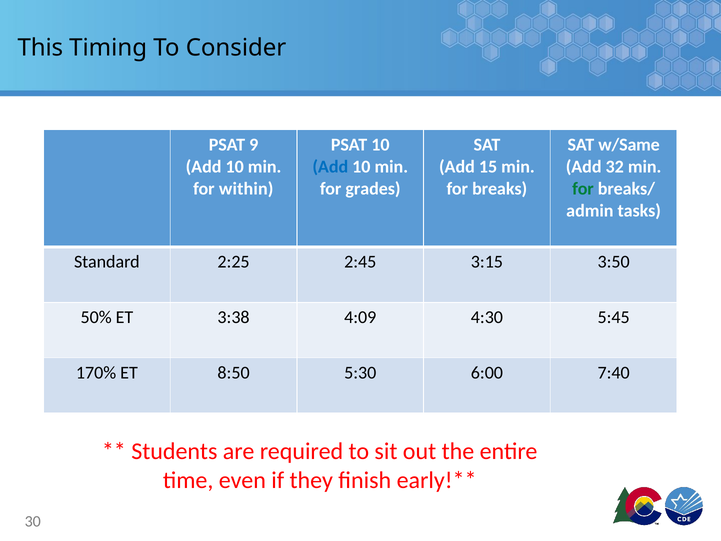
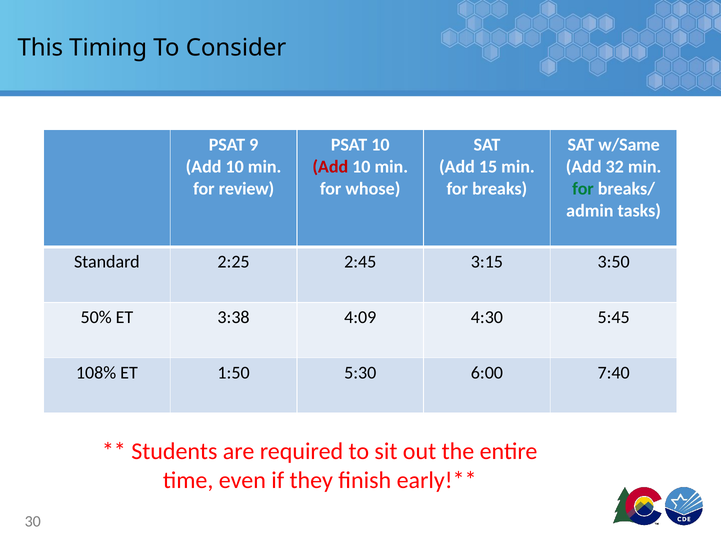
Add colour: blue -> red (330, 167)
within: within -> review (246, 189)
grades: grades -> whose (373, 189)
170%: 170% -> 108% (96, 372)
8:50: 8:50 -> 1:50 (234, 372)
